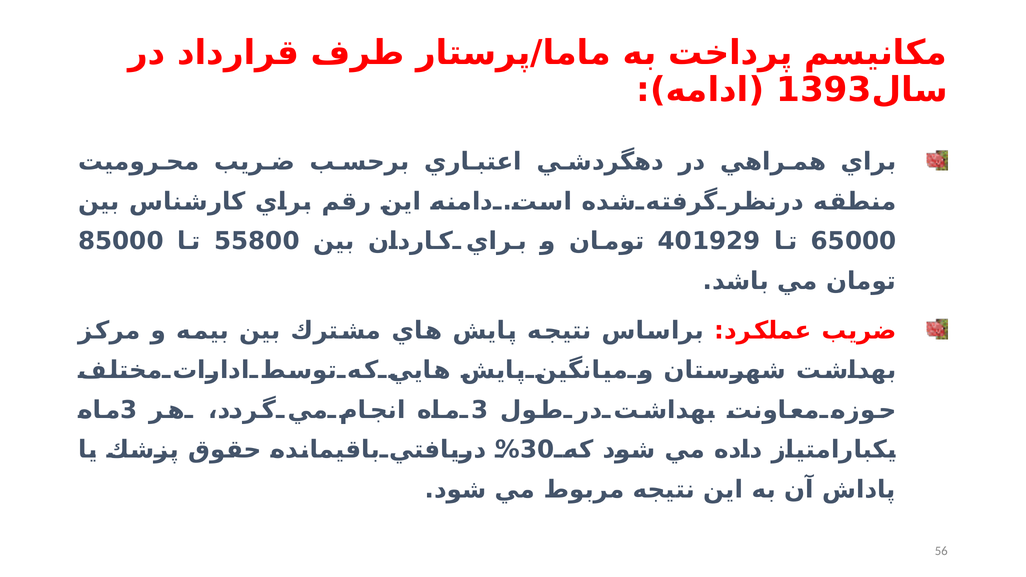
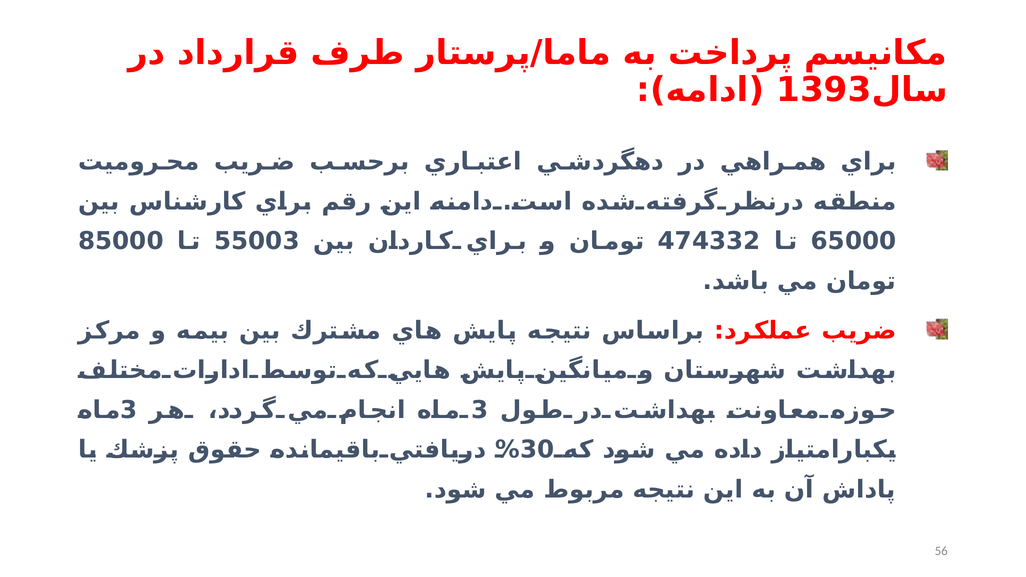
55800: 55800 -> 55003 (257, 241)
401929: 401929 -> 474332 (709, 241)
